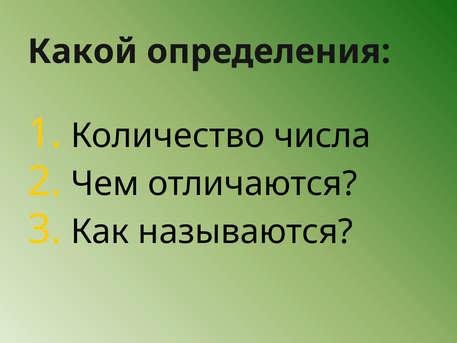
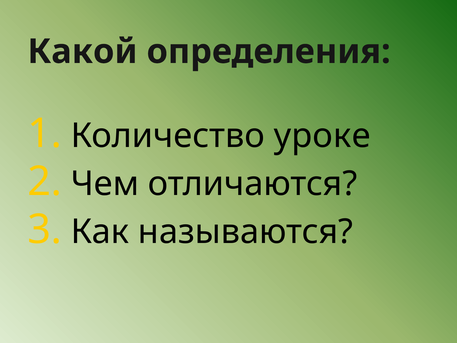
числа: числа -> уроке (322, 136)
